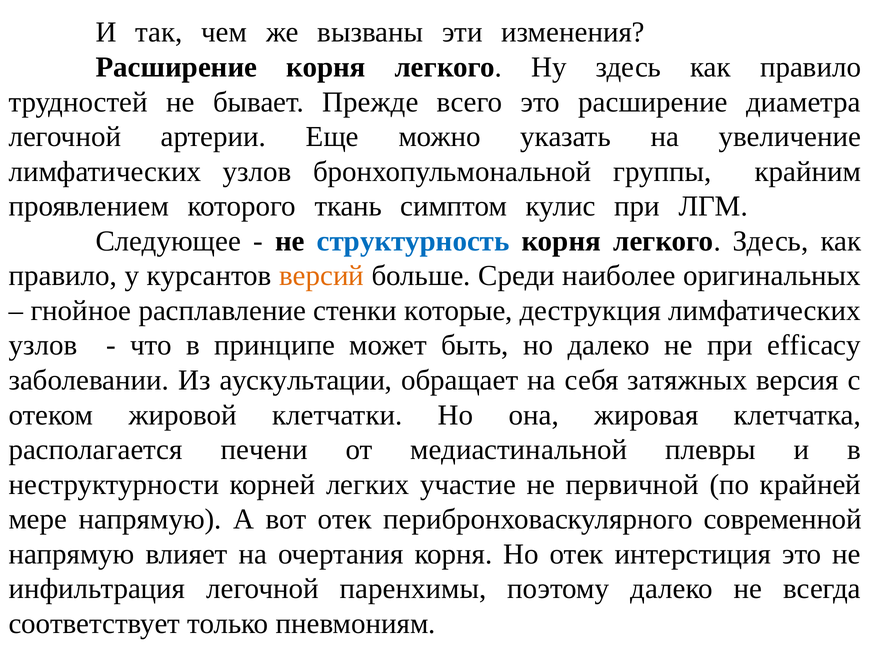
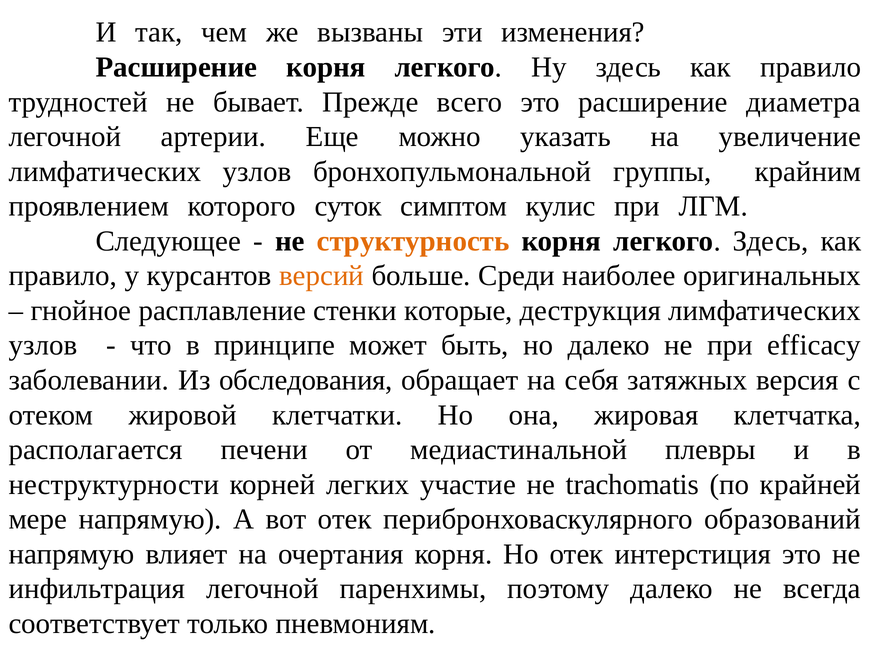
ткань: ткань -> суток (348, 206)
структурность colour: blue -> orange (413, 241)
аускультации: аускультации -> обследования (306, 380)
первичной: первичной -> trachomatis (632, 485)
современной: современной -> образований (783, 520)
